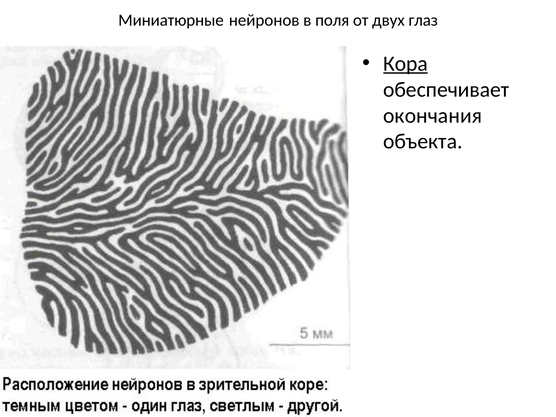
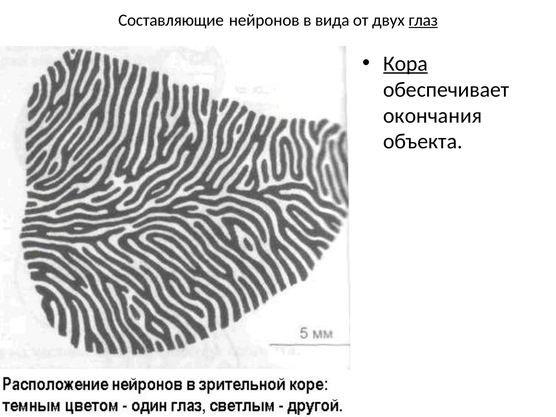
Миниатюрные: Миниатюрные -> Составляющие (171, 20)
поля: поля -> вида (332, 20)
глаз underline: none -> present (423, 20)
